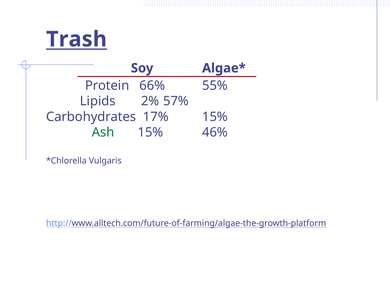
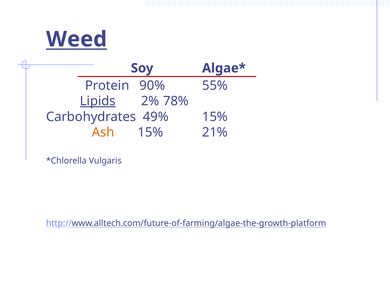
Trash: Trash -> Weed (77, 39)
66%: 66% -> 90% (152, 85)
Lipids underline: none -> present (98, 101)
57%: 57% -> 78% (176, 101)
17%: 17% -> 49% (156, 117)
Ash colour: green -> orange (103, 132)
46%: 46% -> 21% (215, 132)
